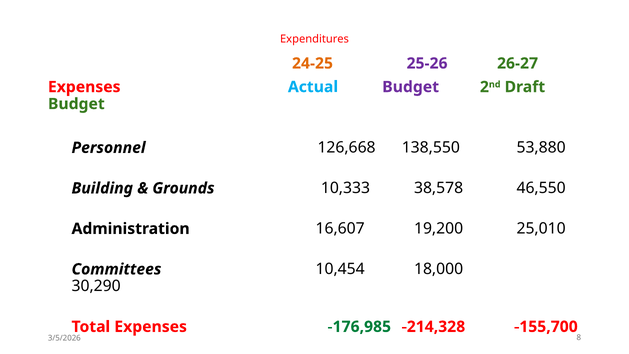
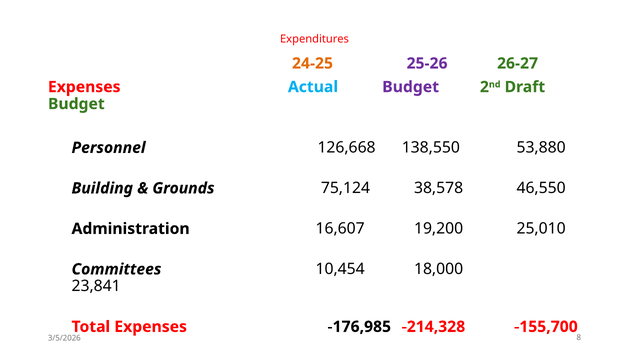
10,333: 10,333 -> 75,124 (345, 188)
30,290: 30,290 -> 23,841 (96, 286)
-176,985 colour: green -> black (359, 327)
